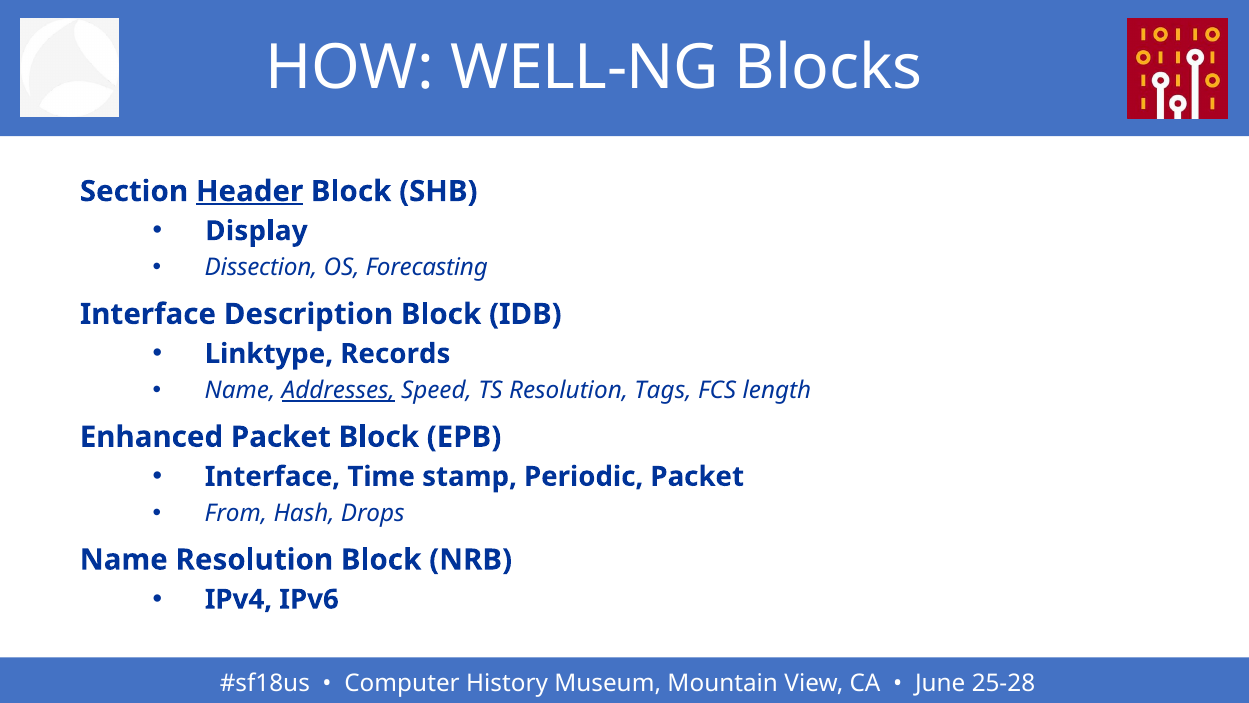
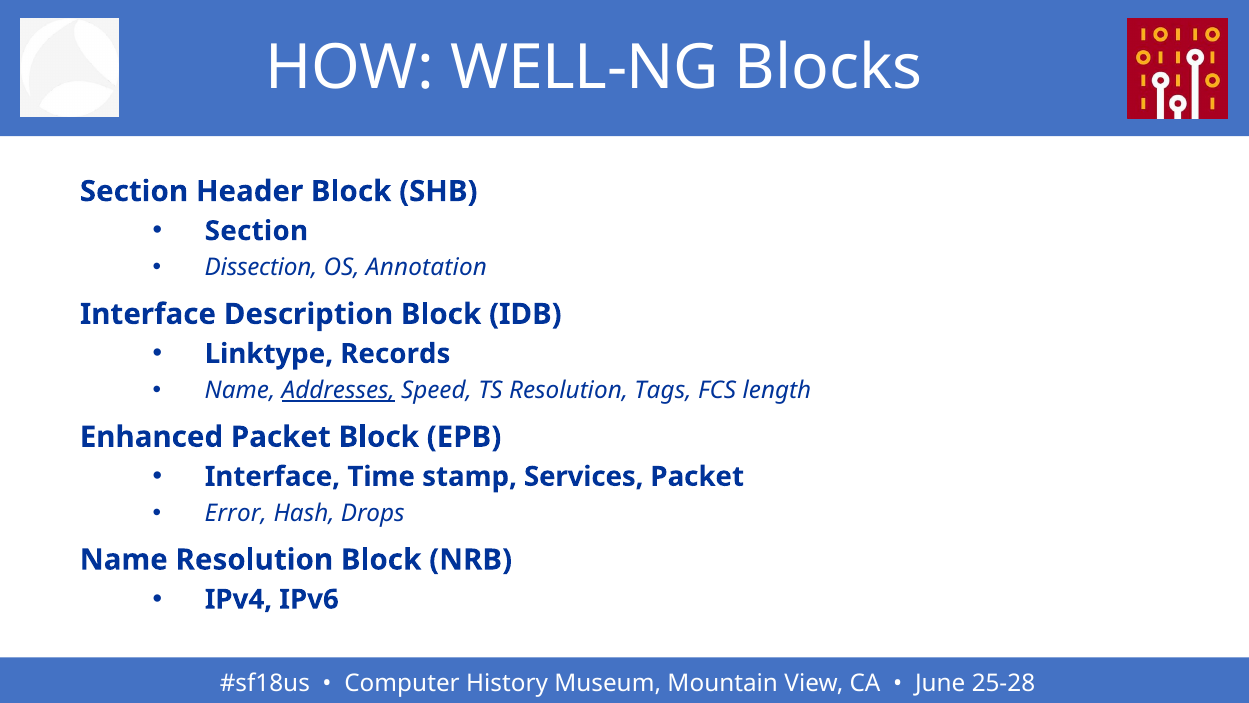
Header underline: present -> none (250, 191)
Display: Display -> Section (256, 231)
Forecasting: Forecasting -> Annotation (426, 268)
Periodic: Periodic -> Services (584, 476)
From: From -> Error (236, 513)
